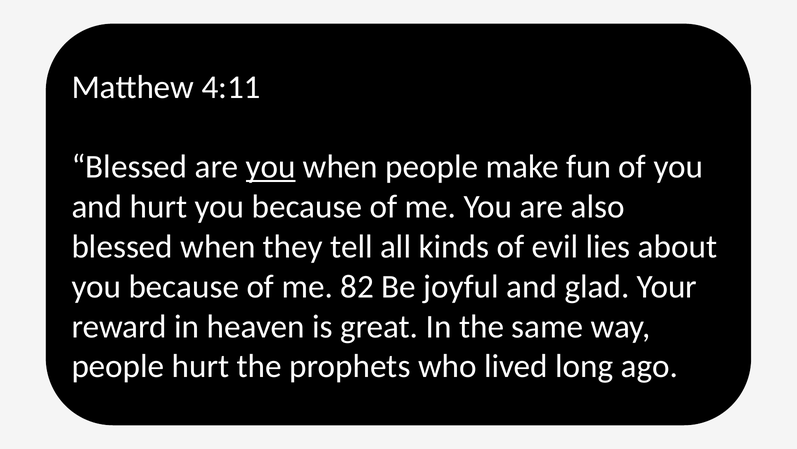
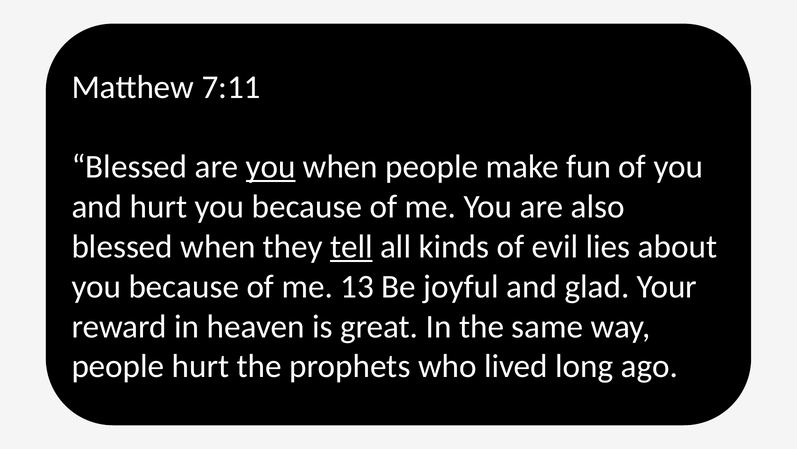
4:11: 4:11 -> 7:11 (231, 87)
tell underline: none -> present (352, 246)
82: 82 -> 13 (357, 286)
